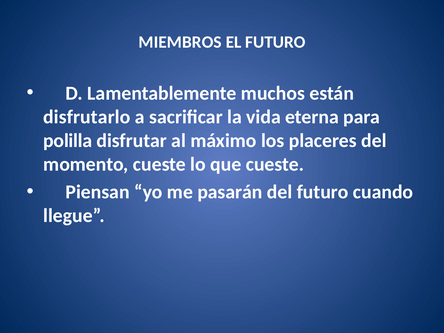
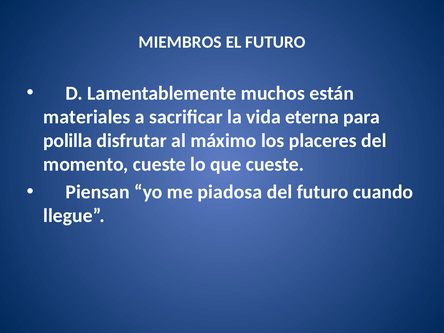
disfrutarlo: disfrutarlo -> materiales (87, 117)
pasarán: pasarán -> piadosa (230, 192)
